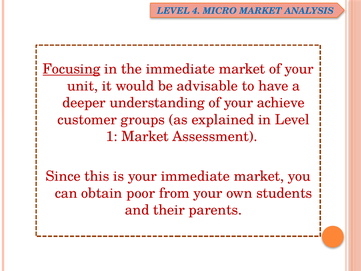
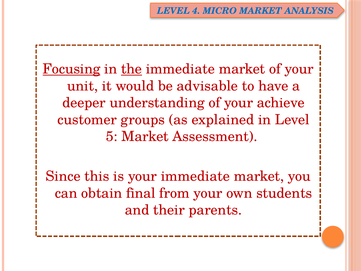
the underline: none -> present (132, 69)
1: 1 -> 5 (112, 136)
poor: poor -> final (141, 193)
